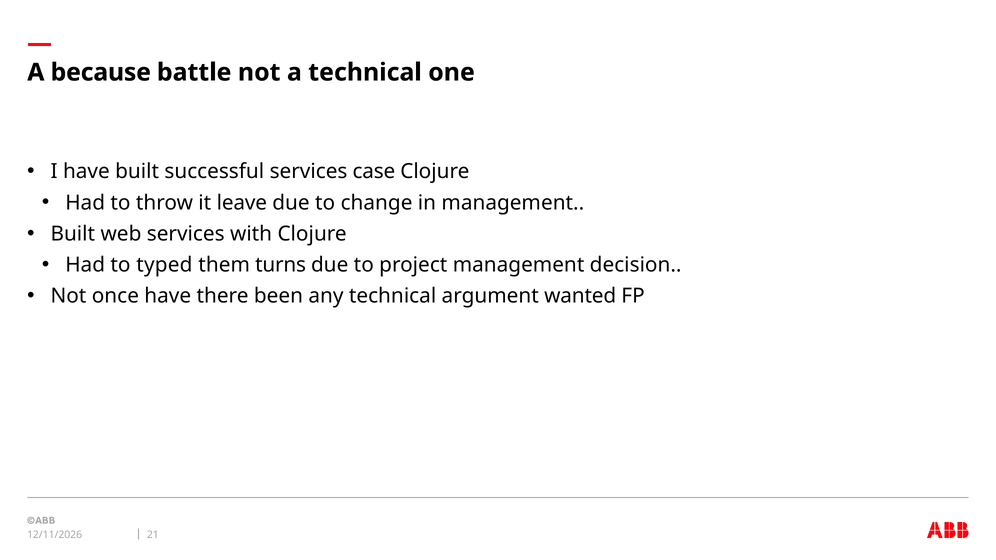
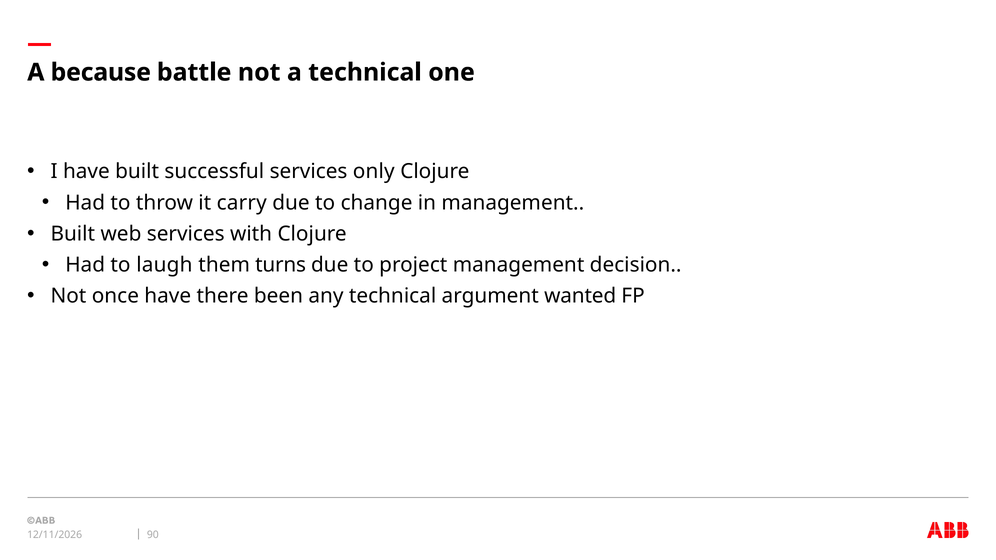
case: case -> only (374, 172)
leave: leave -> carry (242, 203)
typed: typed -> laugh (164, 265)
21: 21 -> 90 (153, 535)
